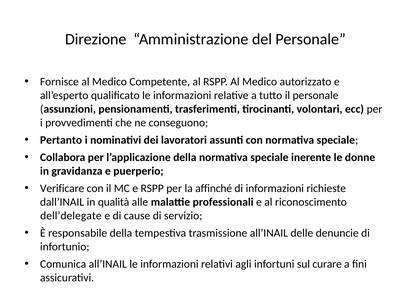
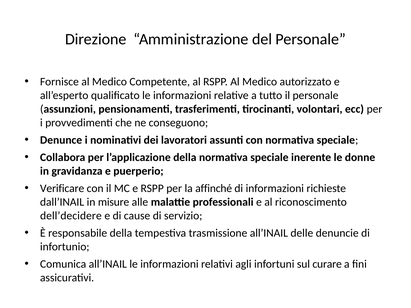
Pertanto: Pertanto -> Denunce (61, 140)
qualità: qualità -> misure (114, 202)
dell’delegate: dell’delegate -> dell’decidere (71, 216)
